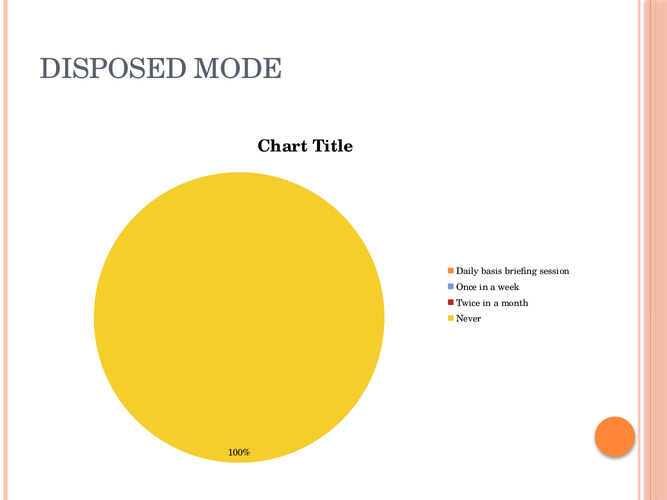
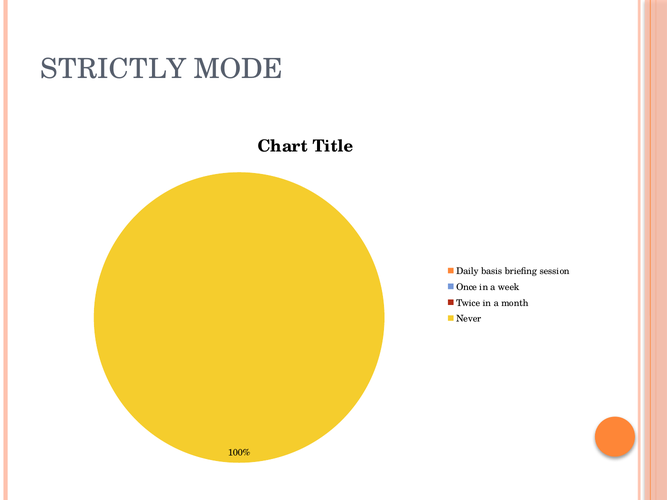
DISPOSED: DISPOSED -> STRICTLY (113, 69)
